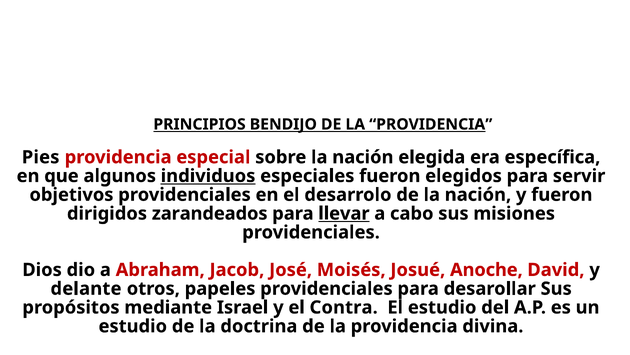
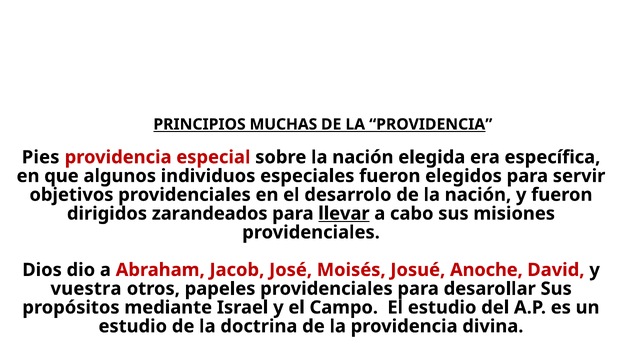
BENDIJO: BENDIJO -> MUCHAS (283, 124)
individuos underline: present -> none (208, 176)
delante: delante -> vuestra (86, 288)
Contra: Contra -> Campo (344, 307)
